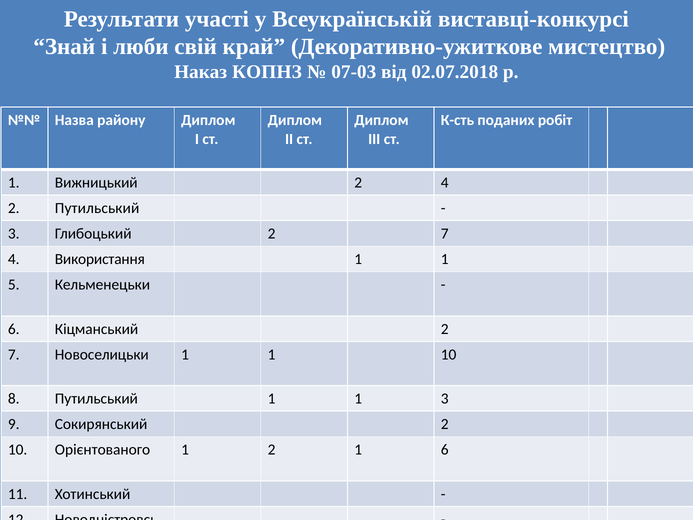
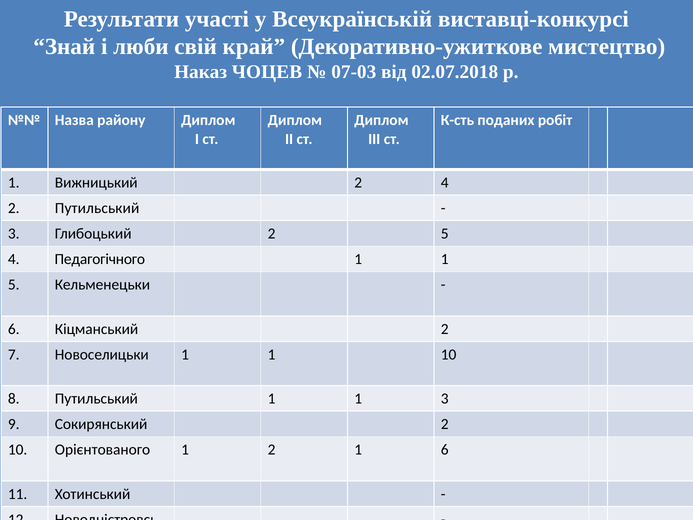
Наказ КОПНЗ: КОПНЗ -> ЧОЦЕВ (267, 72)
Глибоцький 2 7: 7 -> 5 (445, 234)
Використання: Використання -> Педагогічного (100, 259)
